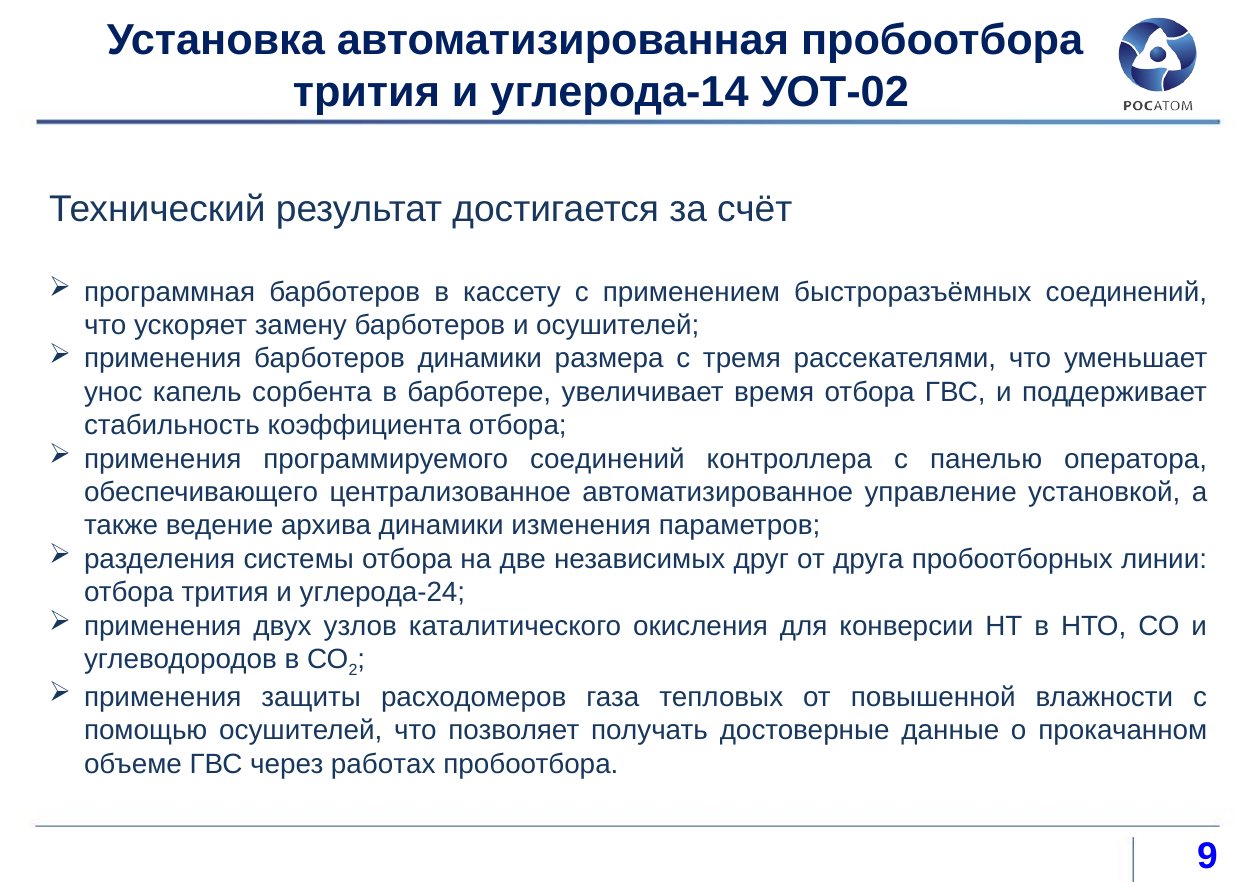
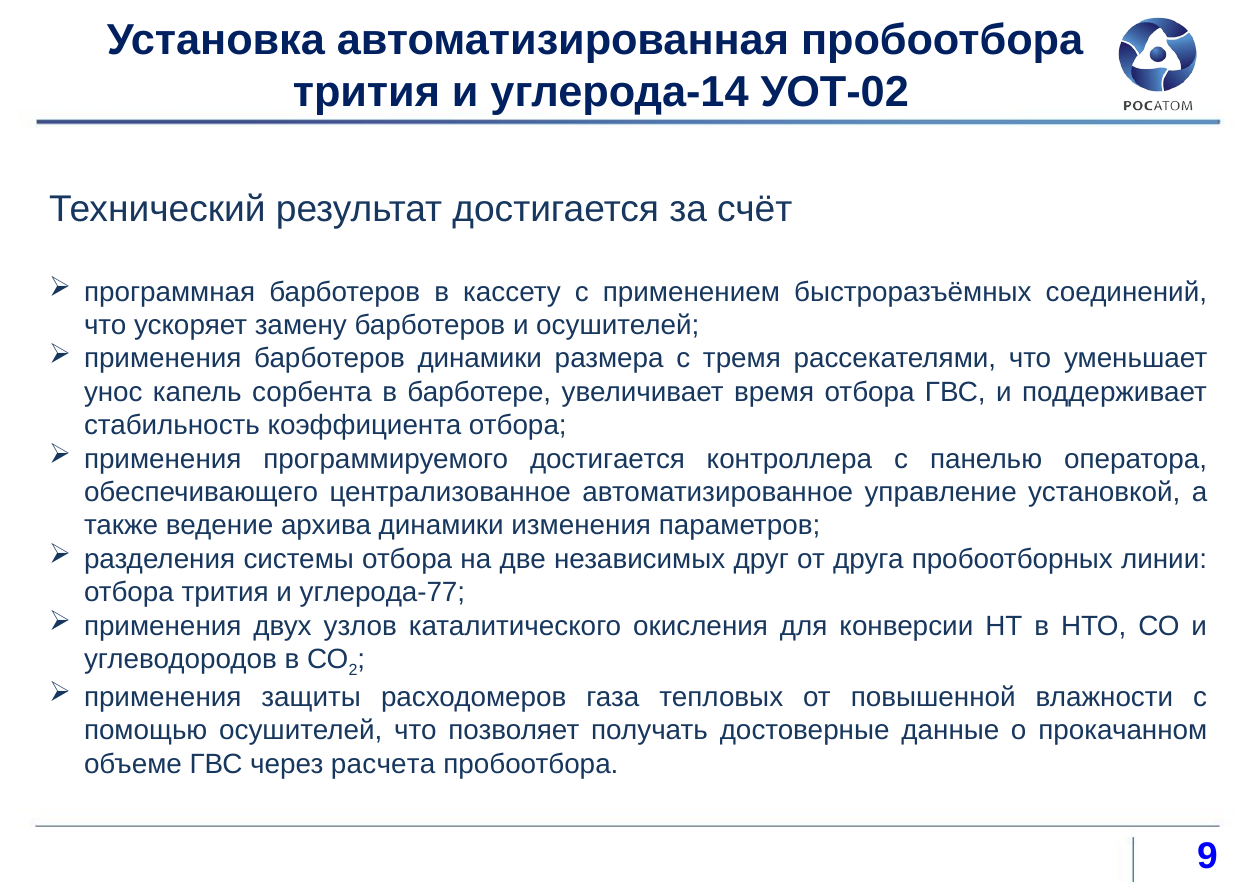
программируемого соединений: соединений -> достигается (608, 459)
углерода-24: углерода-24 -> углерода-77 (382, 593)
работах: работах -> расчета (383, 764)
